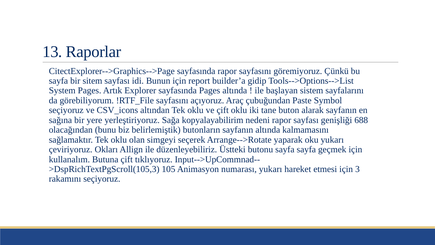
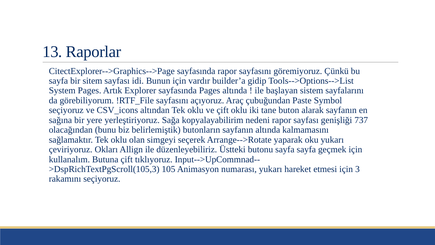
report: report -> vardır (199, 81)
688: 688 -> 737 (361, 120)
